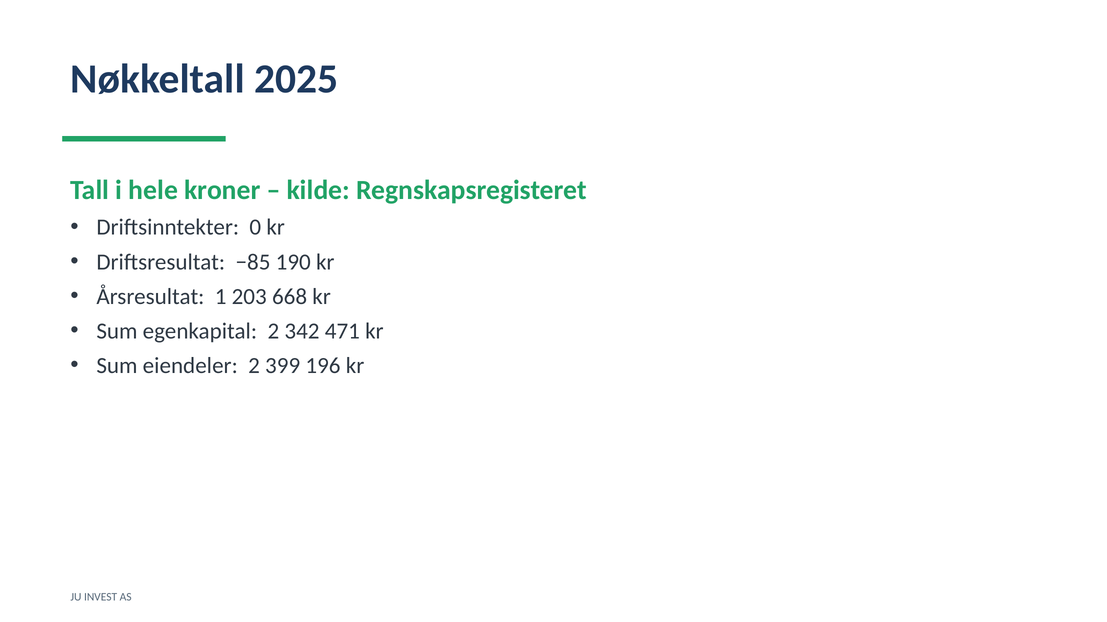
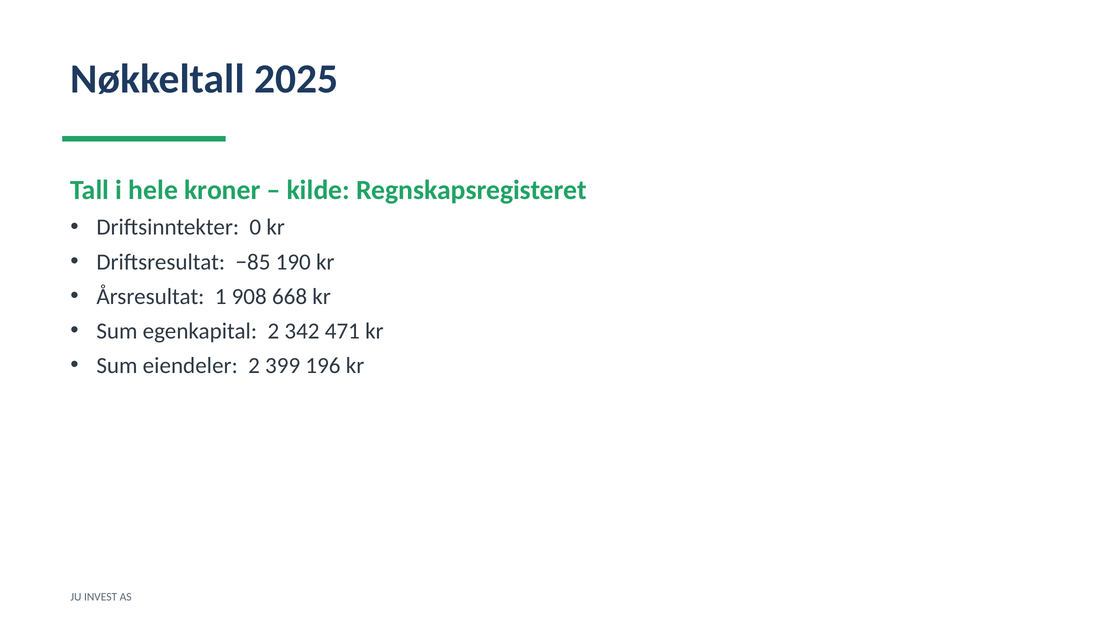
203: 203 -> 908 (249, 297)
